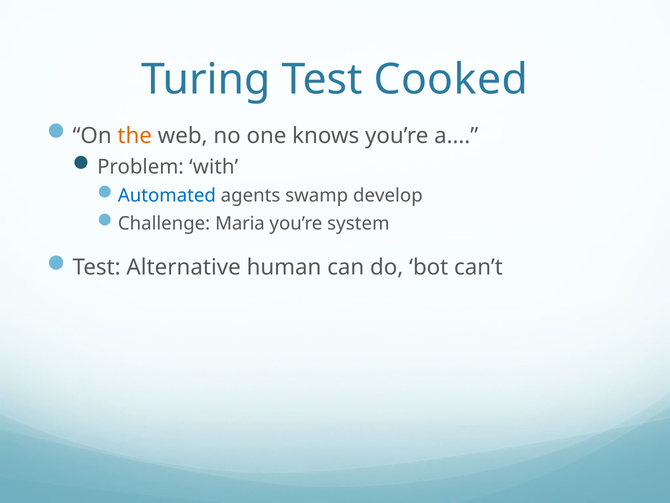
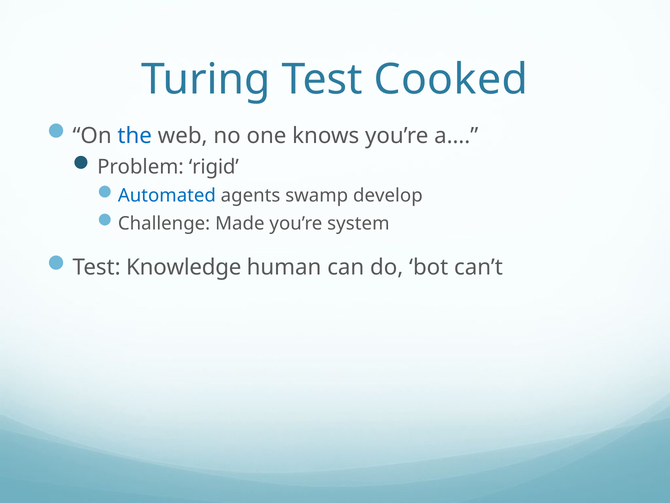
the colour: orange -> blue (135, 136)
with: with -> rigid (214, 167)
Maria: Maria -> Made (240, 224)
Alternative: Alternative -> Knowledge (184, 267)
